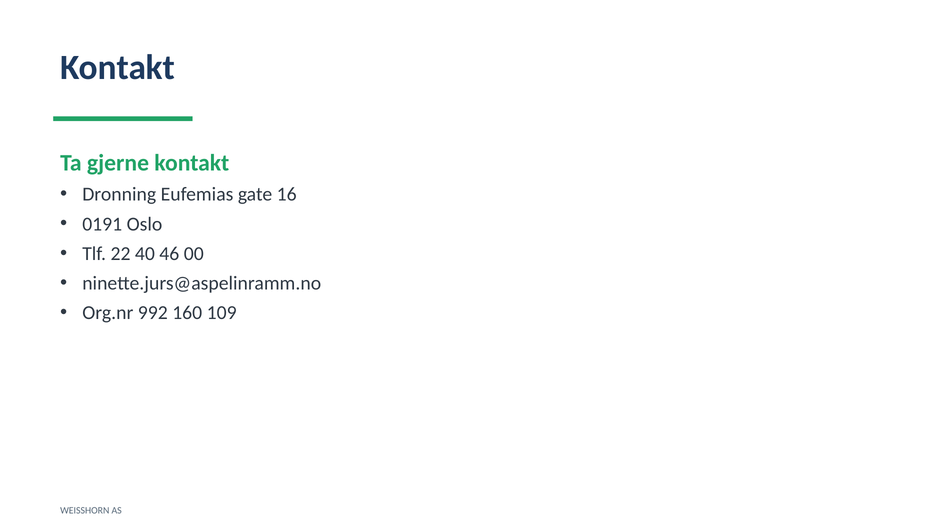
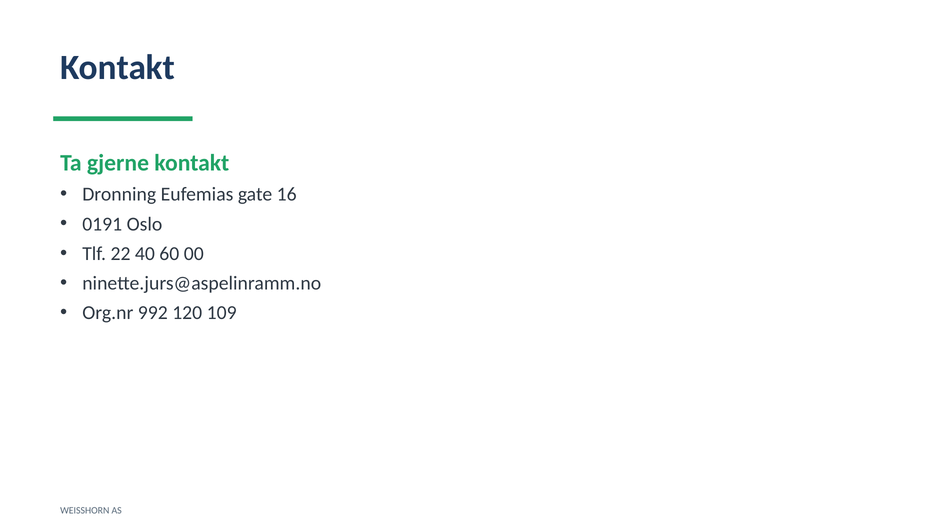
46: 46 -> 60 (169, 253)
160: 160 -> 120 (187, 313)
